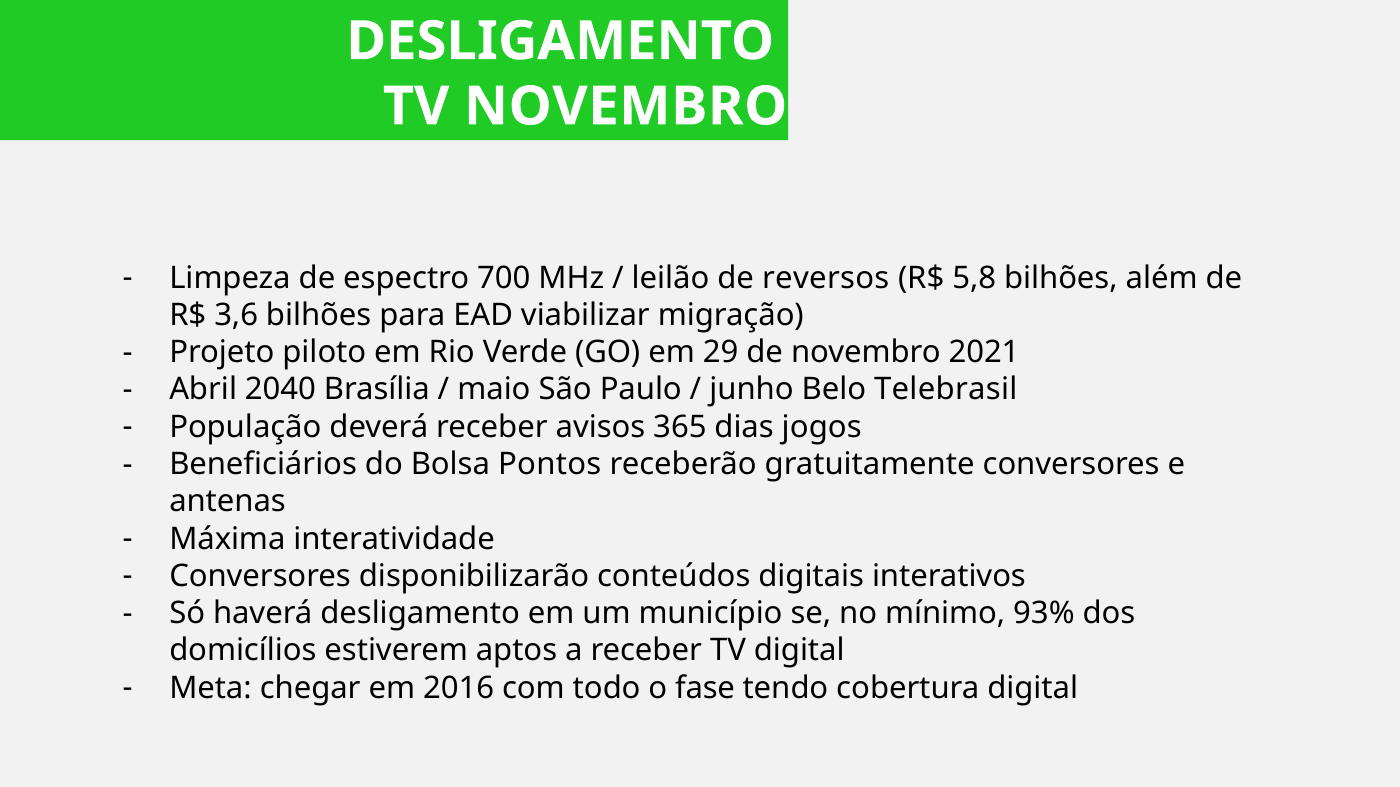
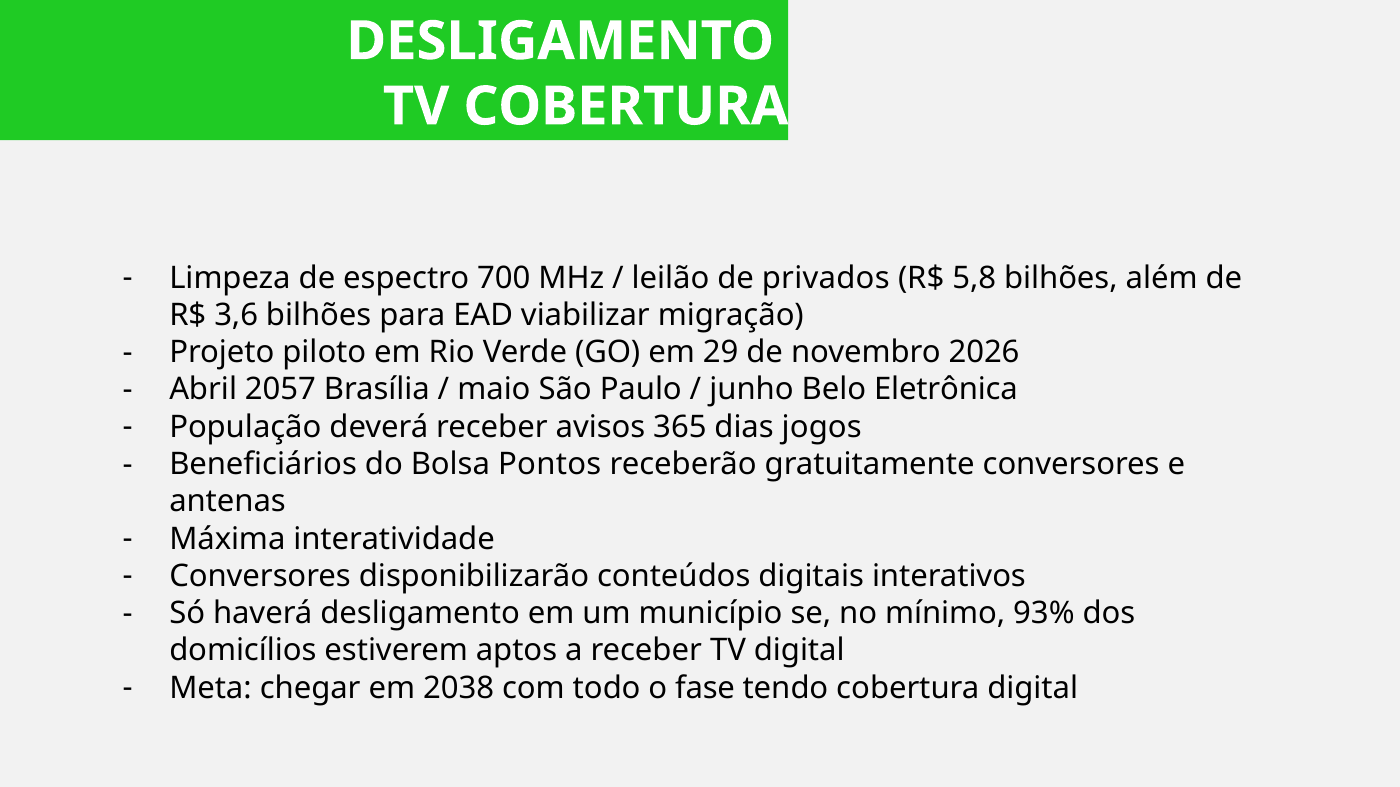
TV NOVEMBRO: NOVEMBRO -> COBERTURA (626, 107)
reversos: reversos -> privados (826, 278)
2021: 2021 -> 2026 (984, 353)
2040: 2040 -> 2057 (280, 390)
Telebrasil: Telebrasil -> Eletrônica (946, 390)
2016: 2016 -> 2038 (459, 688)
